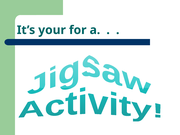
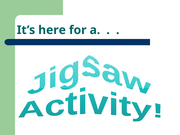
your: your -> here (52, 30)
